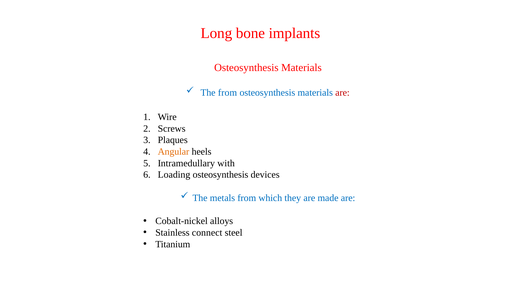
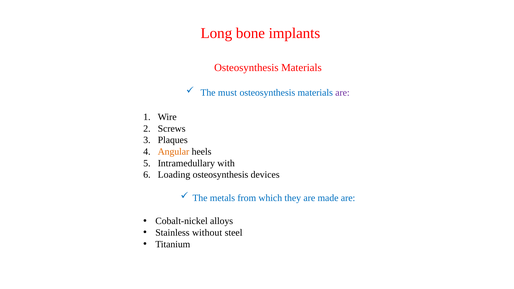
The from: from -> must (227, 93)
are colour: red -> purple (342, 93)
connect: connect -> without (207, 233)
